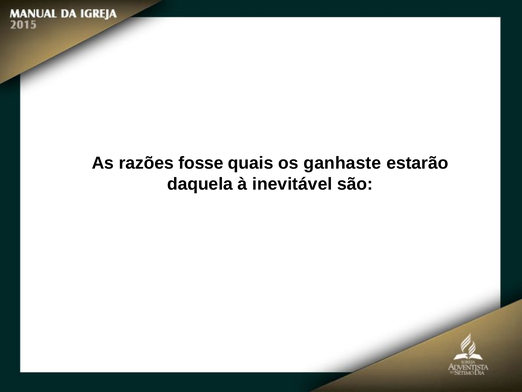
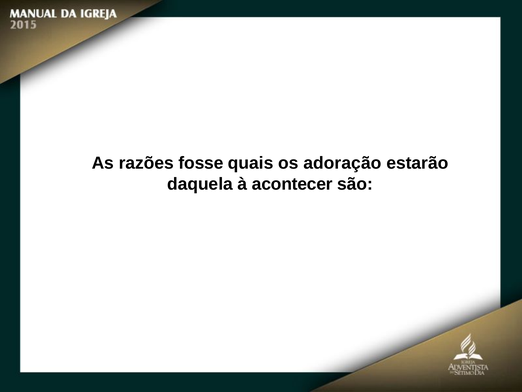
ganhaste: ganhaste -> adoração (342, 163)
inevitável: inevitável -> acontecer (292, 184)
